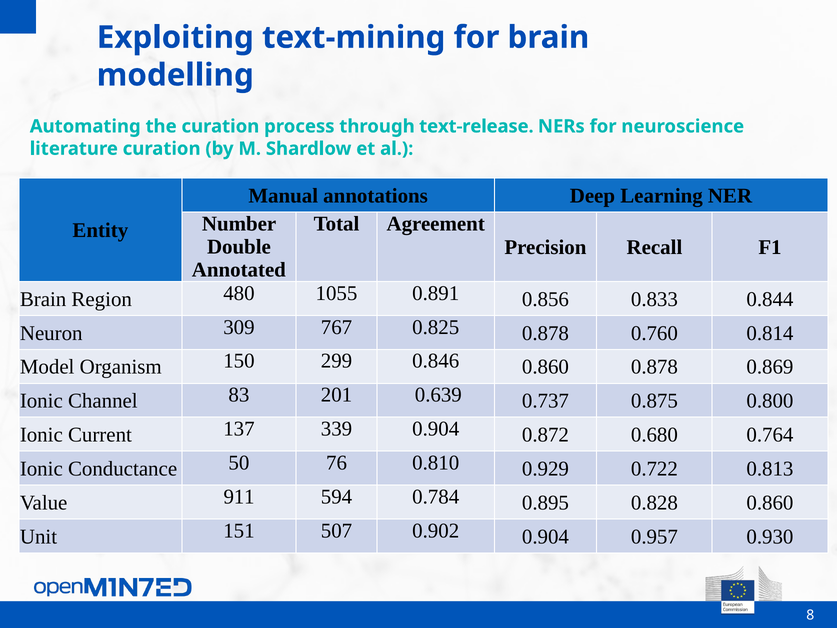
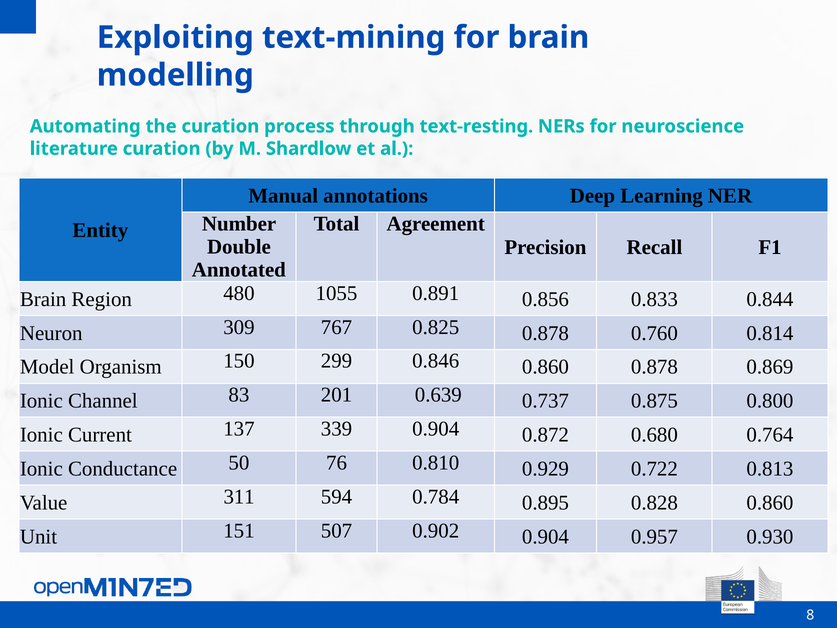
text-release: text-release -> text-resting (476, 126)
911: 911 -> 311 (239, 497)
